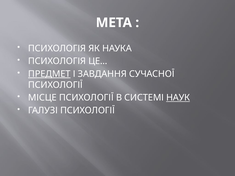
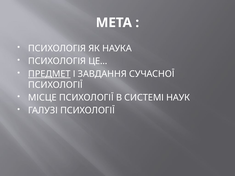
НАУК underline: present -> none (178, 98)
